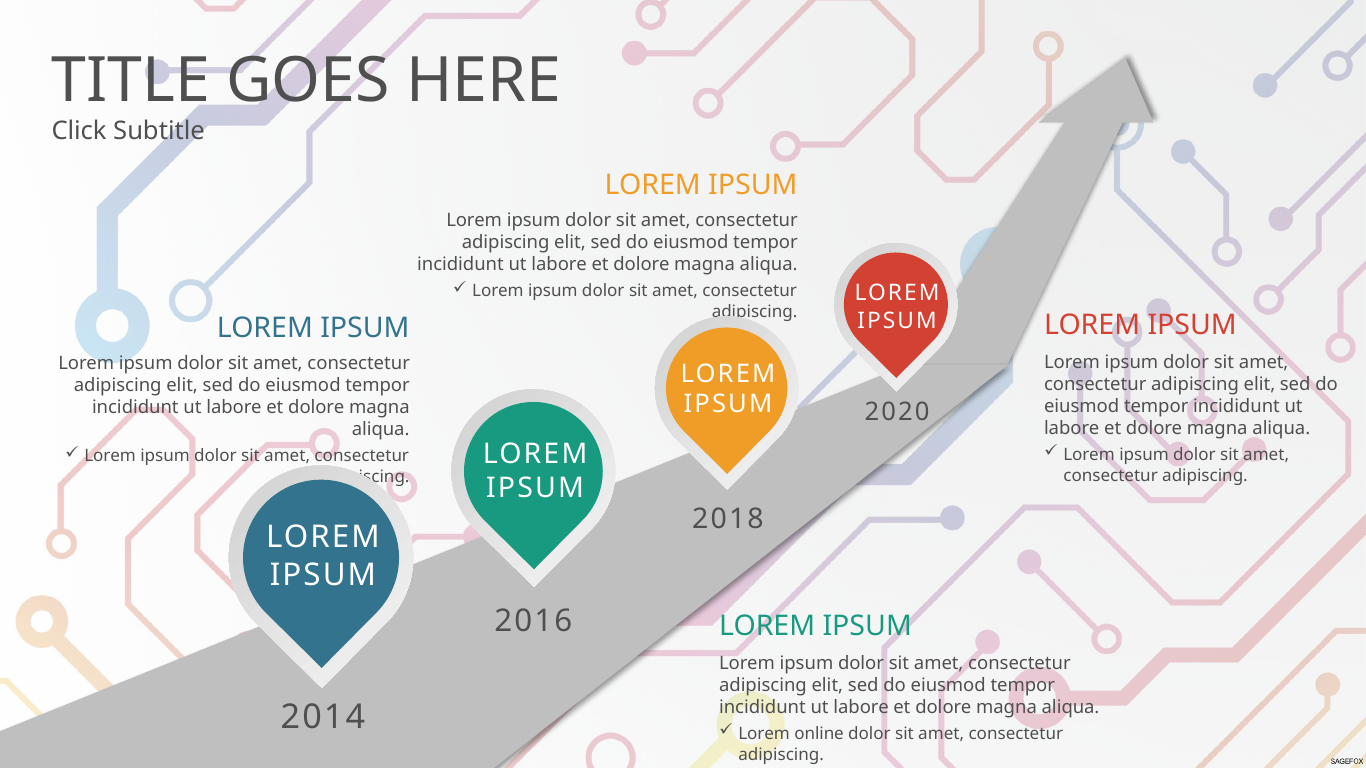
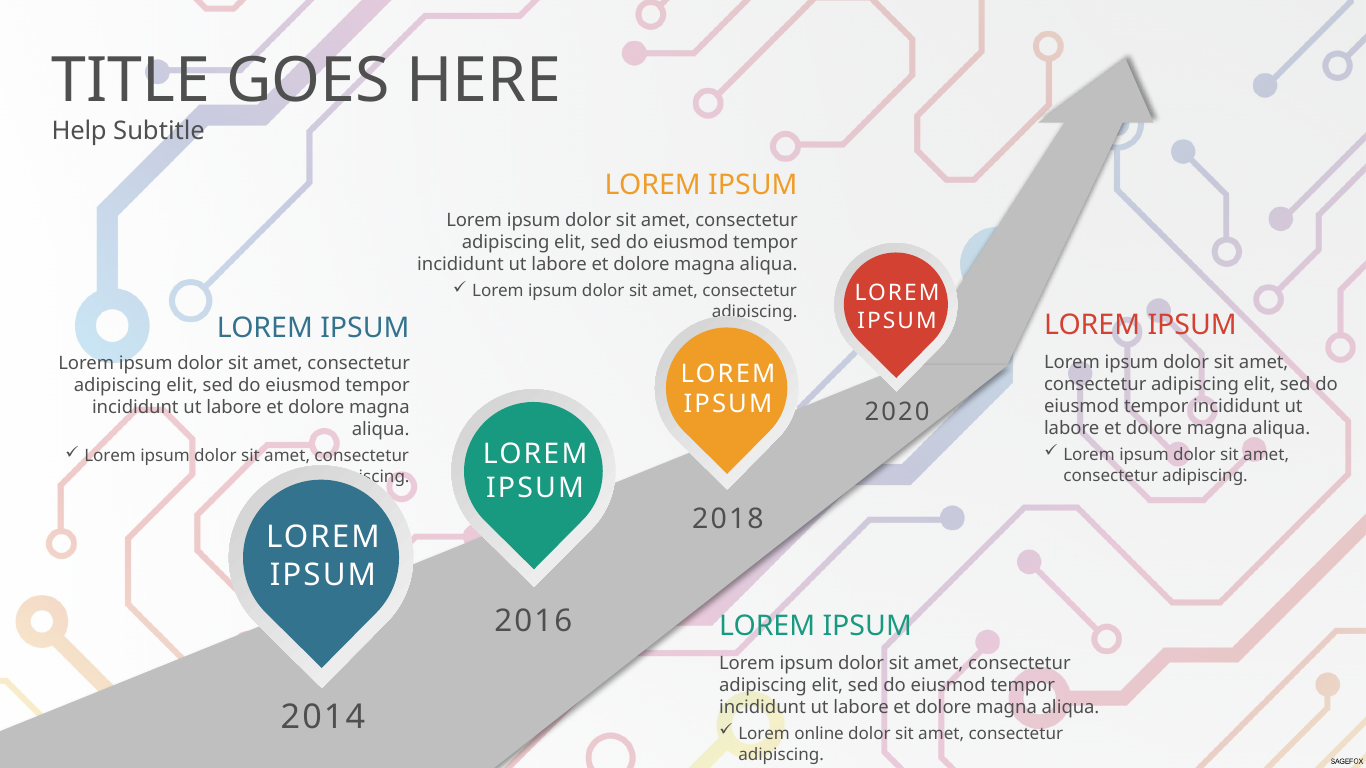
Click: Click -> Help (79, 131)
